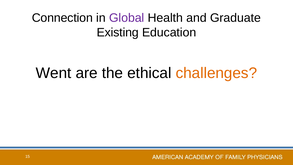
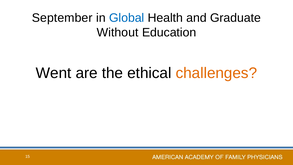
Connection: Connection -> September (62, 18)
Global colour: purple -> blue (127, 18)
Existing: Existing -> Without (118, 33)
